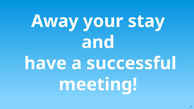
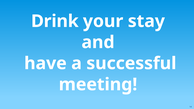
Away: Away -> Drink (55, 21)
